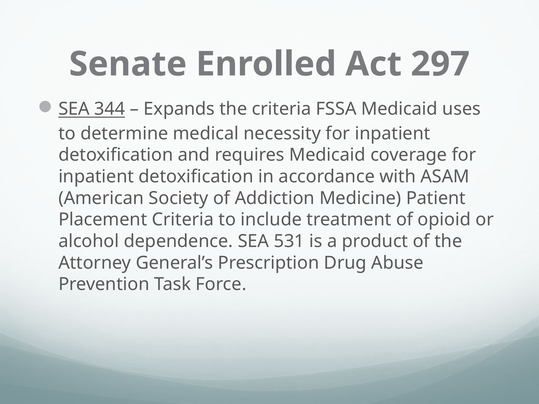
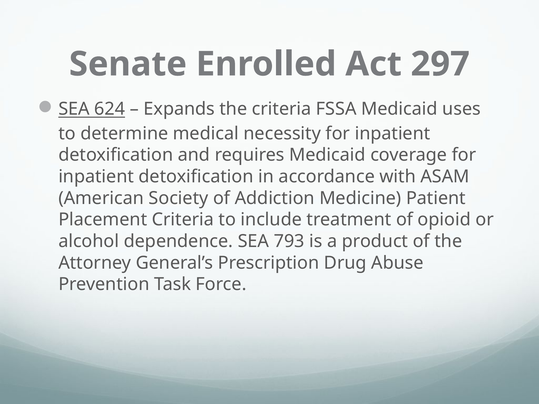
344: 344 -> 624 (110, 109)
531: 531 -> 793 (289, 241)
